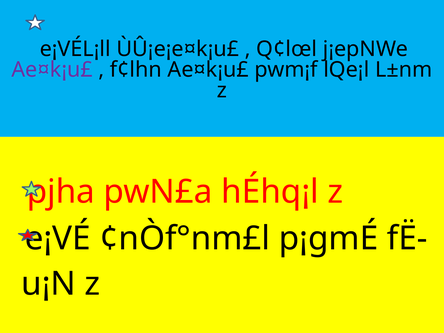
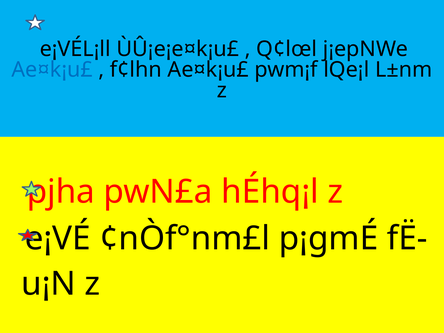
Ae¤k¡u£ colour: purple -> blue (52, 70)
